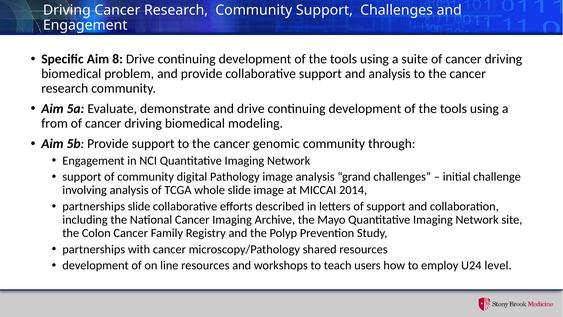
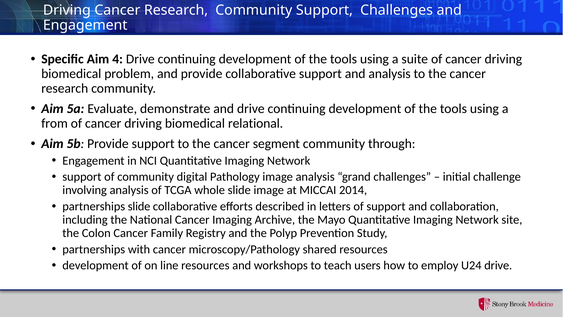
8: 8 -> 4 (118, 59)
modeling: modeling -> relational (256, 123)
genomic: genomic -> segment (276, 144)
U24 level: level -> drive (498, 265)
